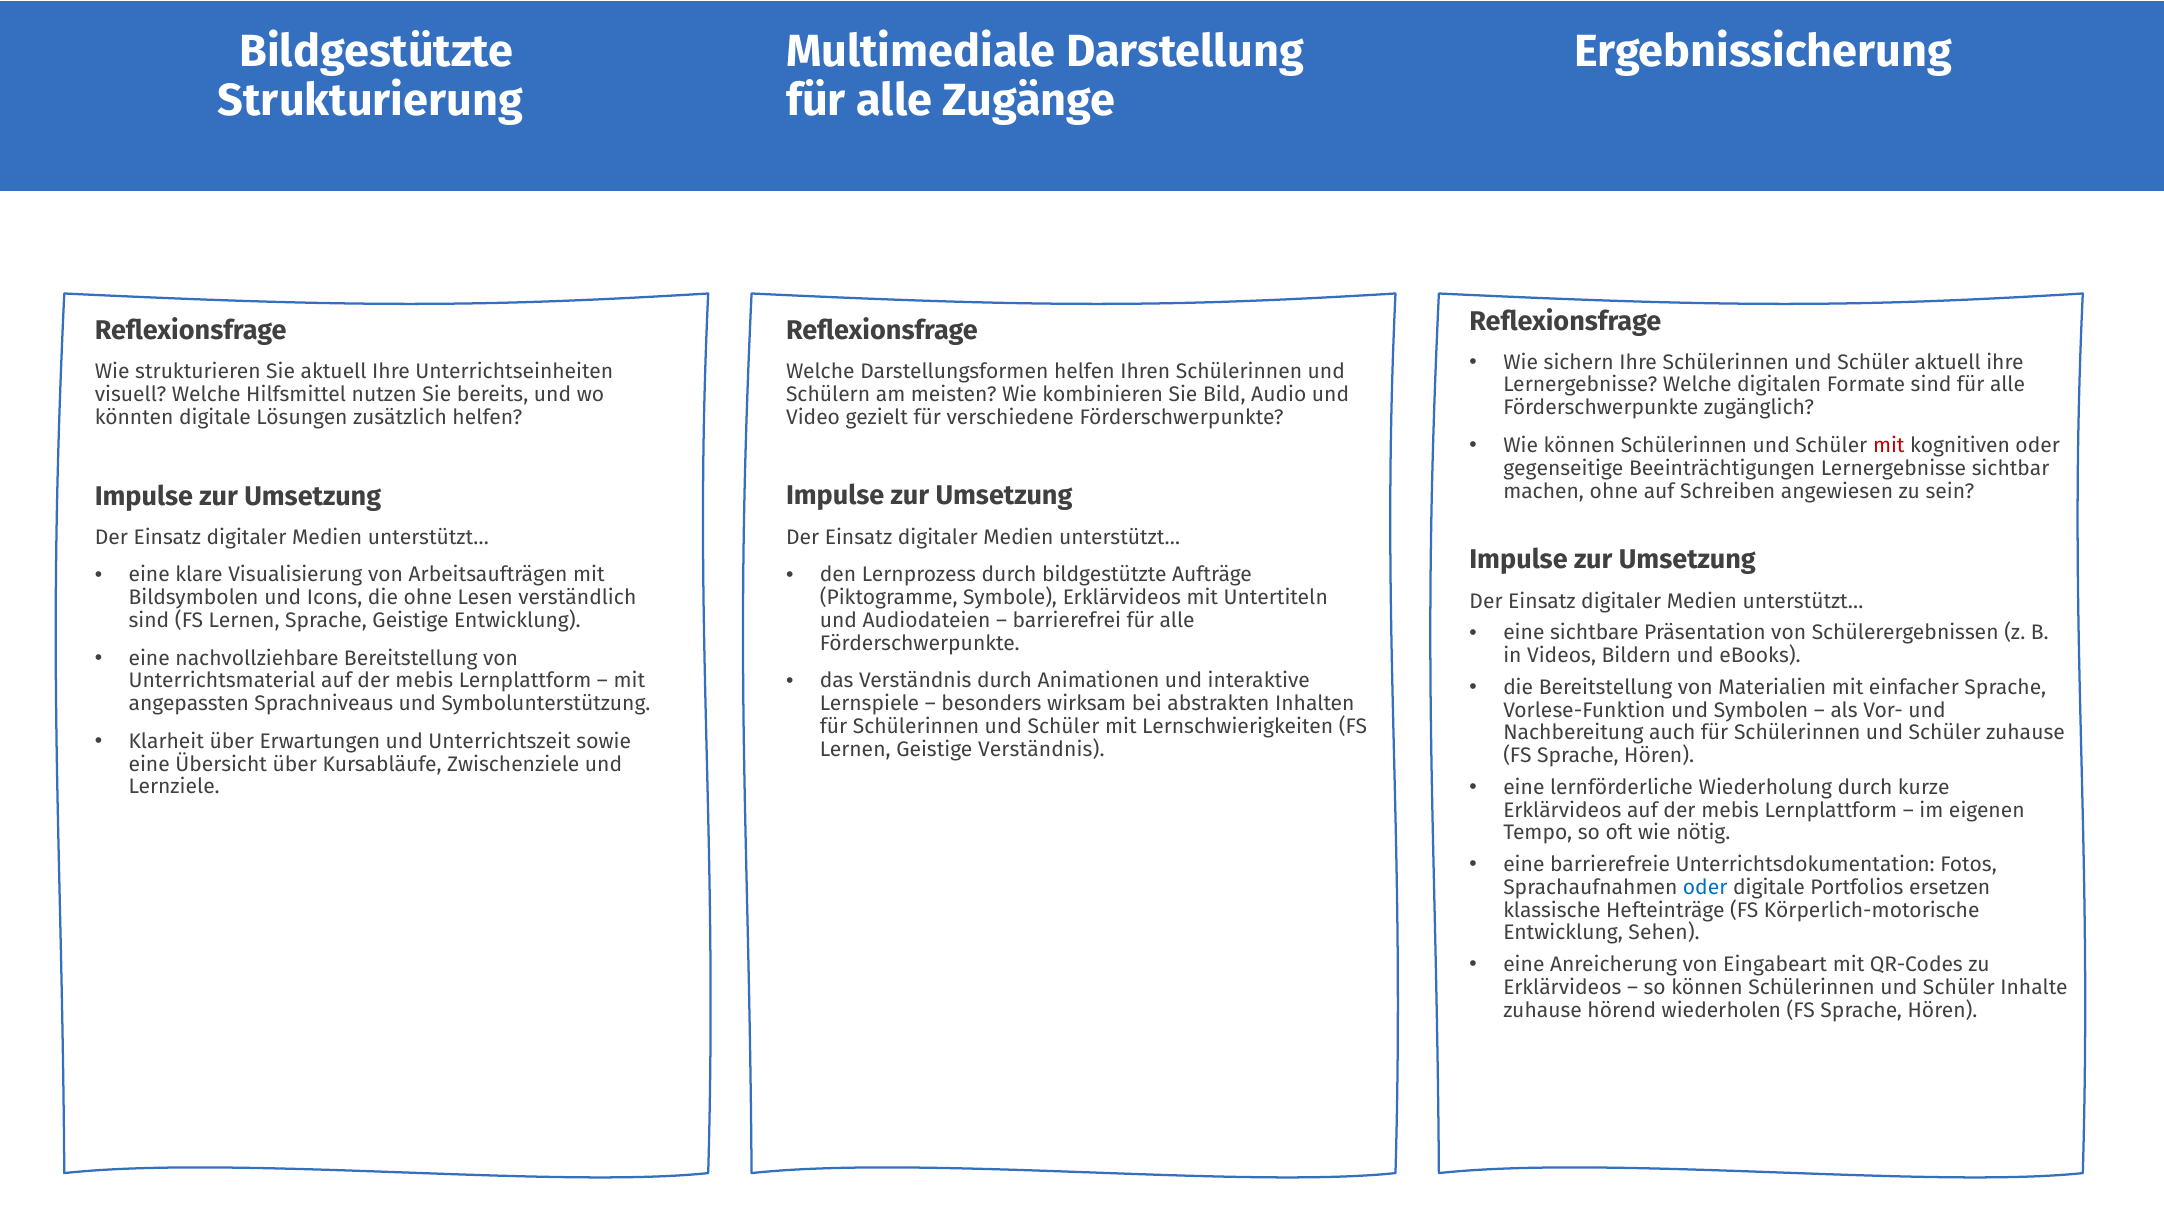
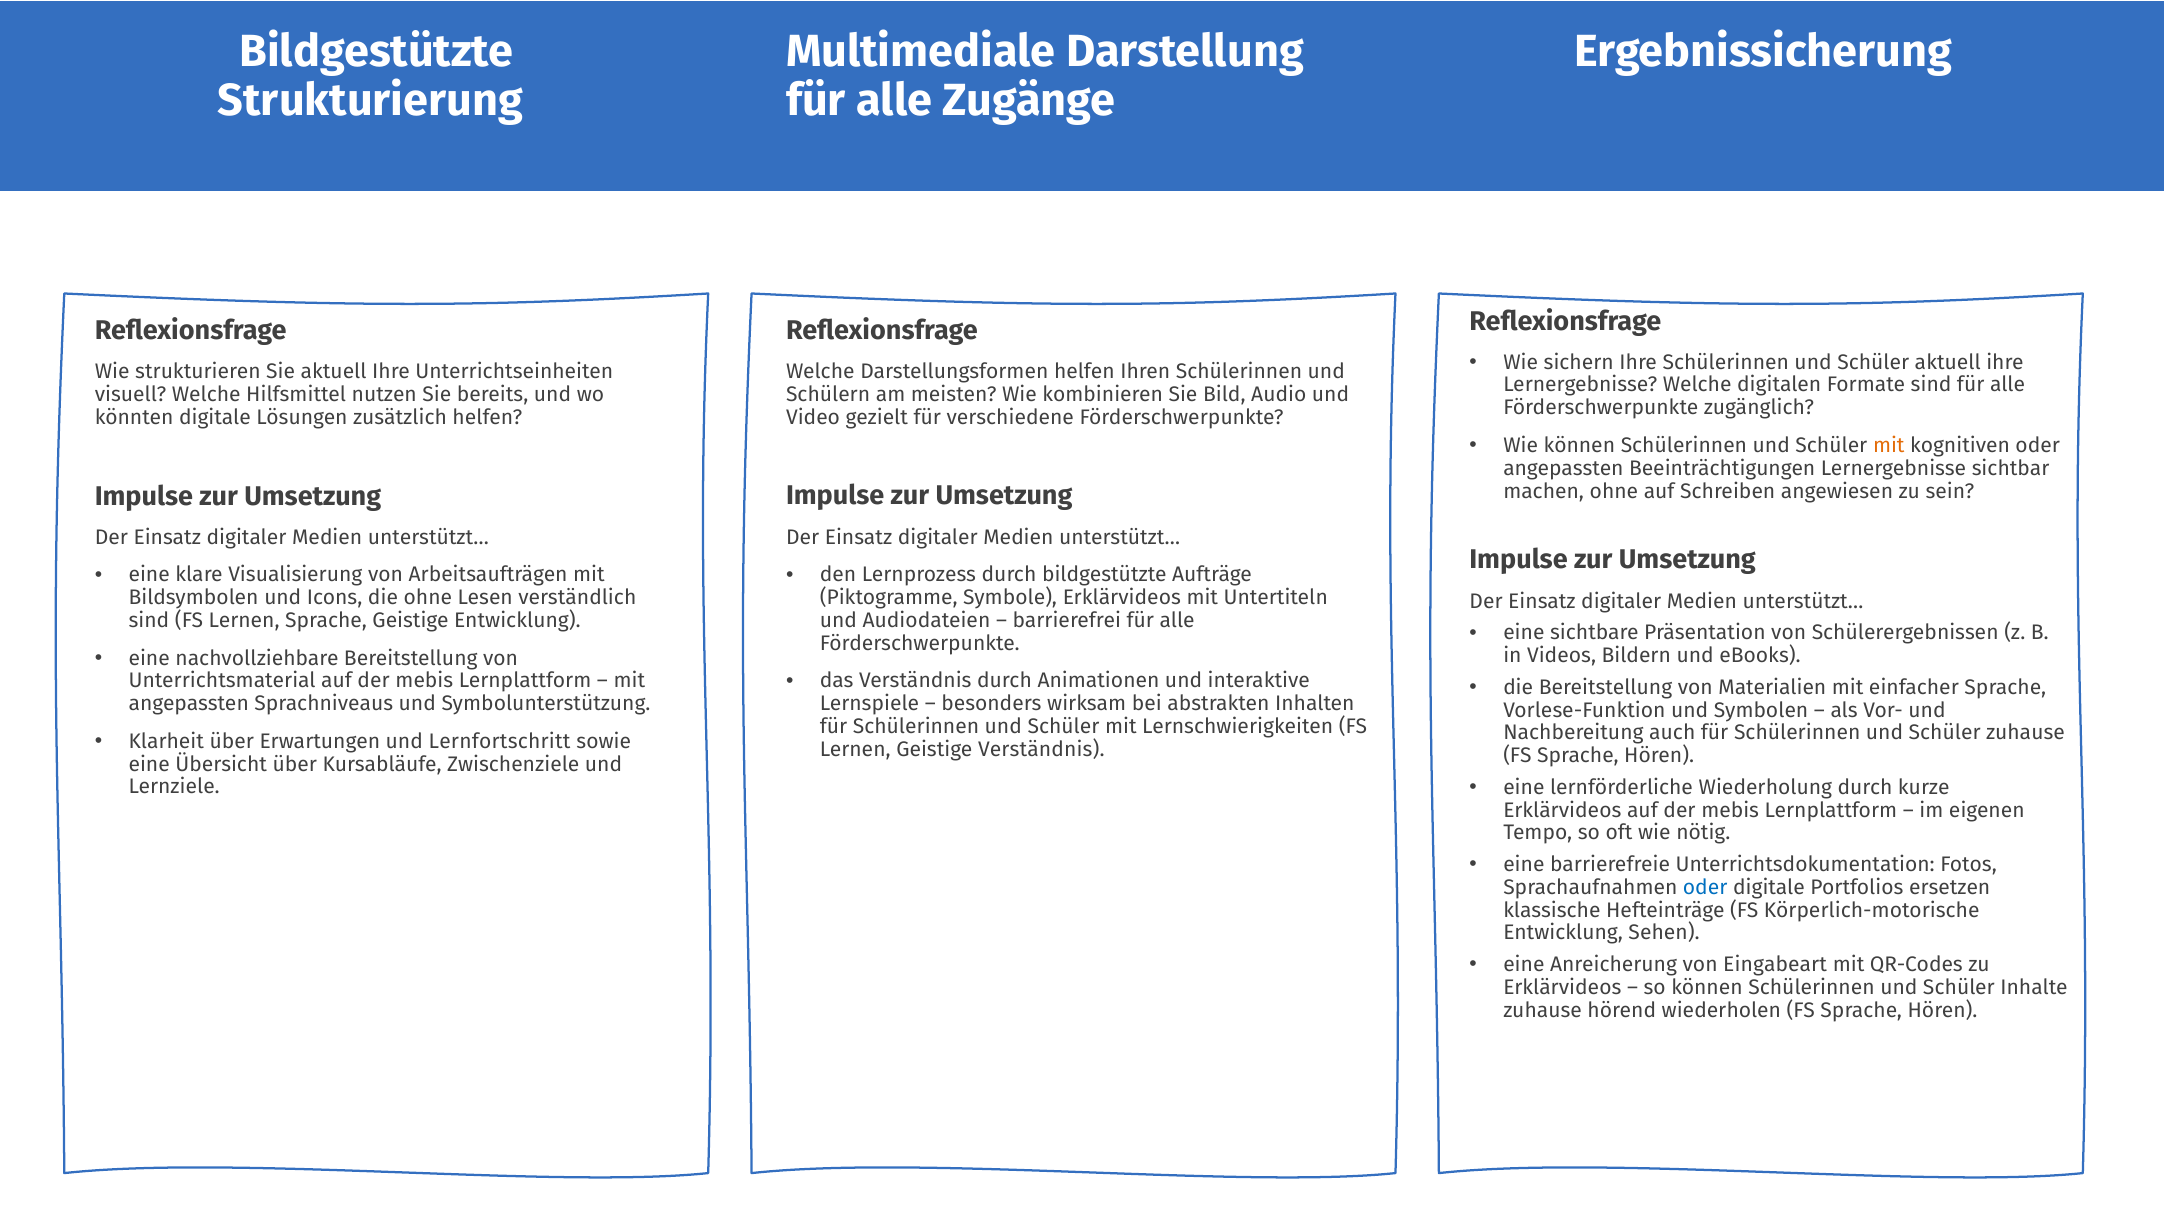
mit colour: red -> orange (1889, 446)
gegenseitige: gegenseitige -> angepassten (1563, 468)
Unterrichtszeit: Unterrichtszeit -> Lernfortschritt (500, 742)
